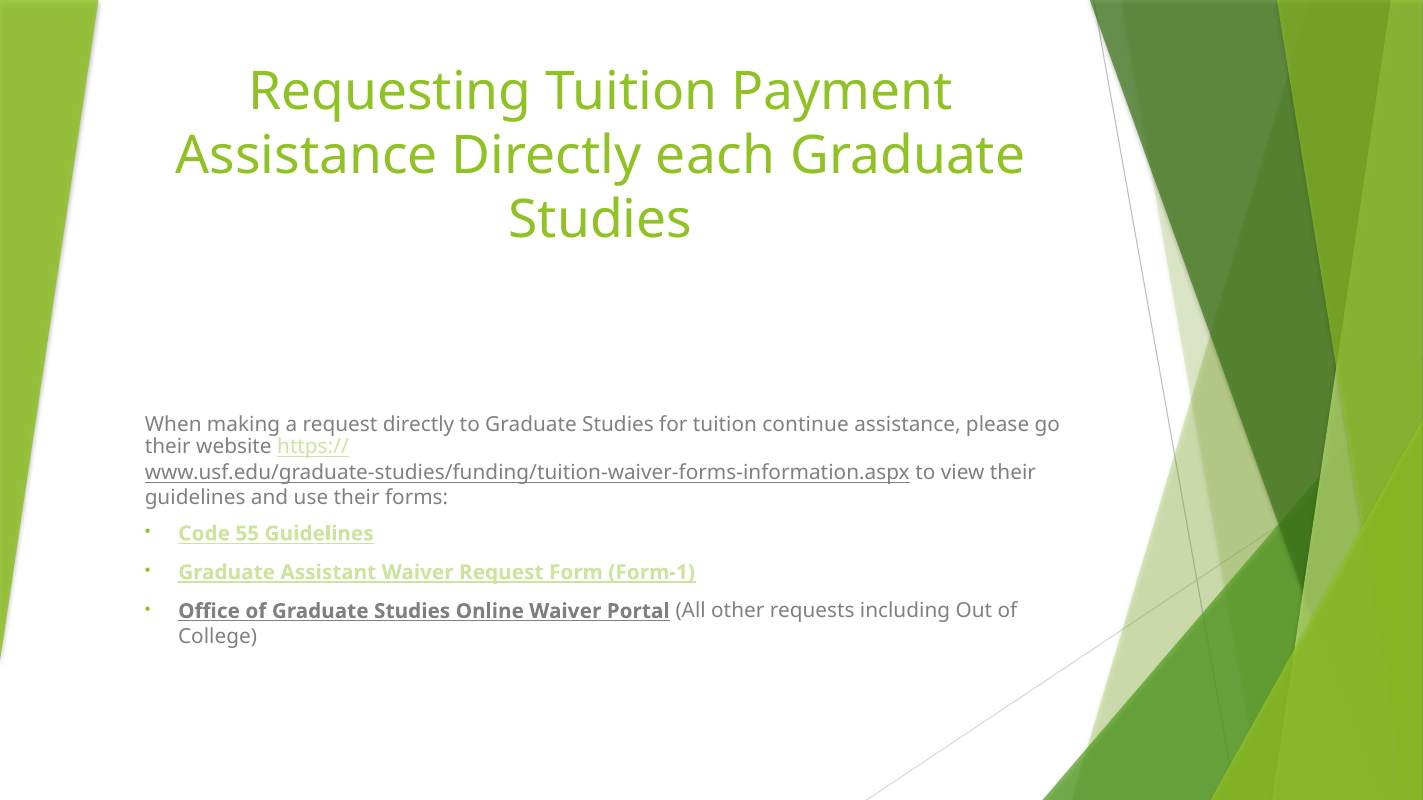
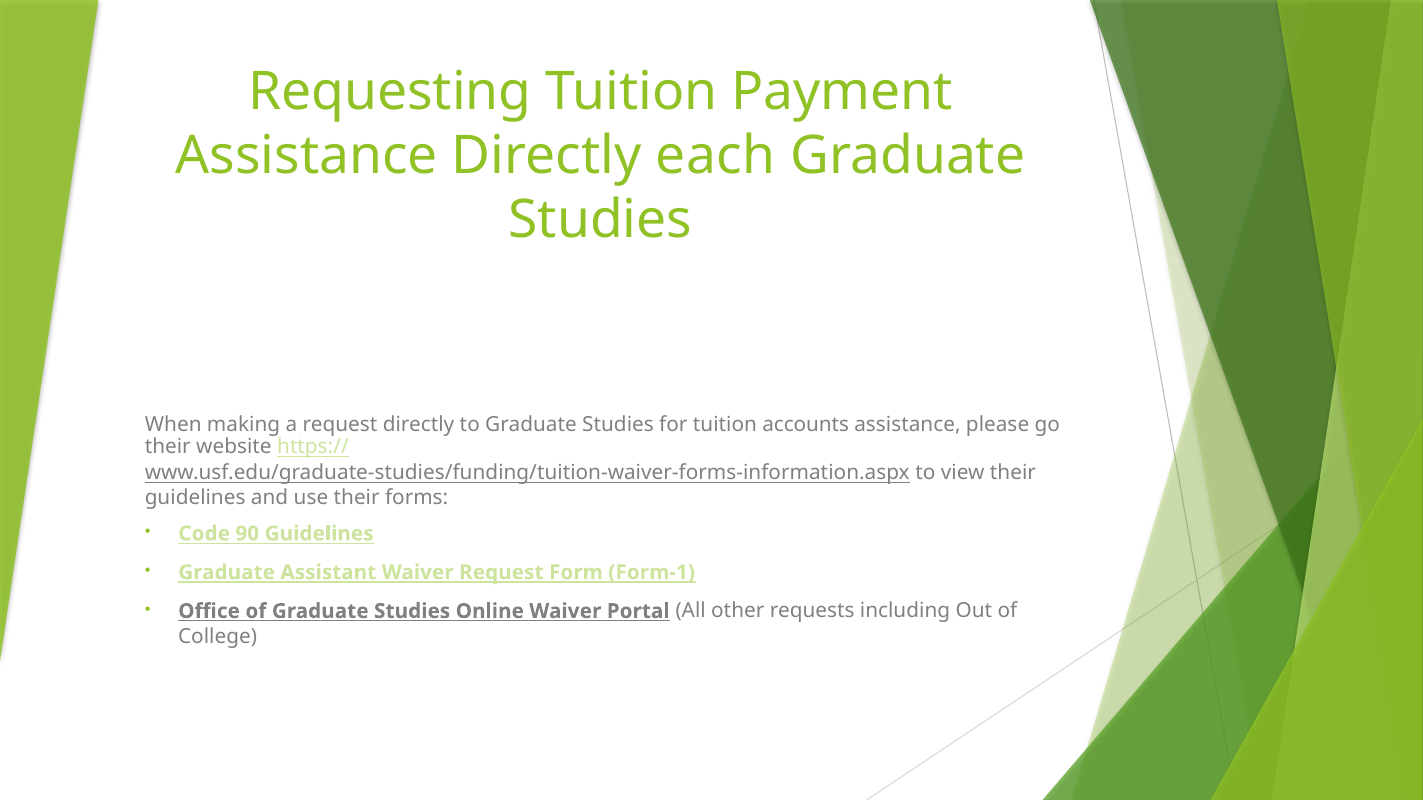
continue: continue -> accounts (806, 425)
55: 55 -> 90 (247, 534)
